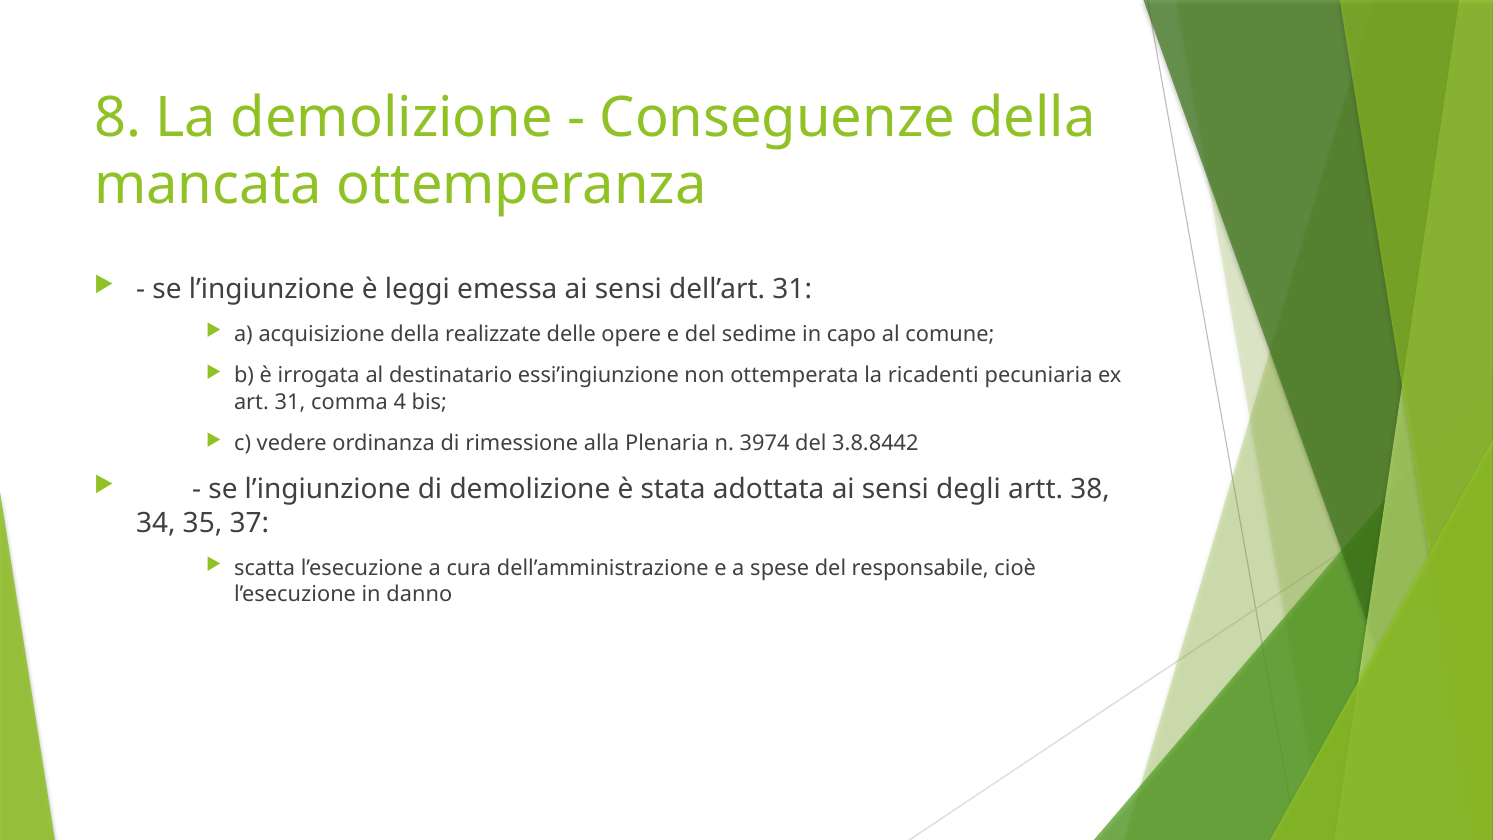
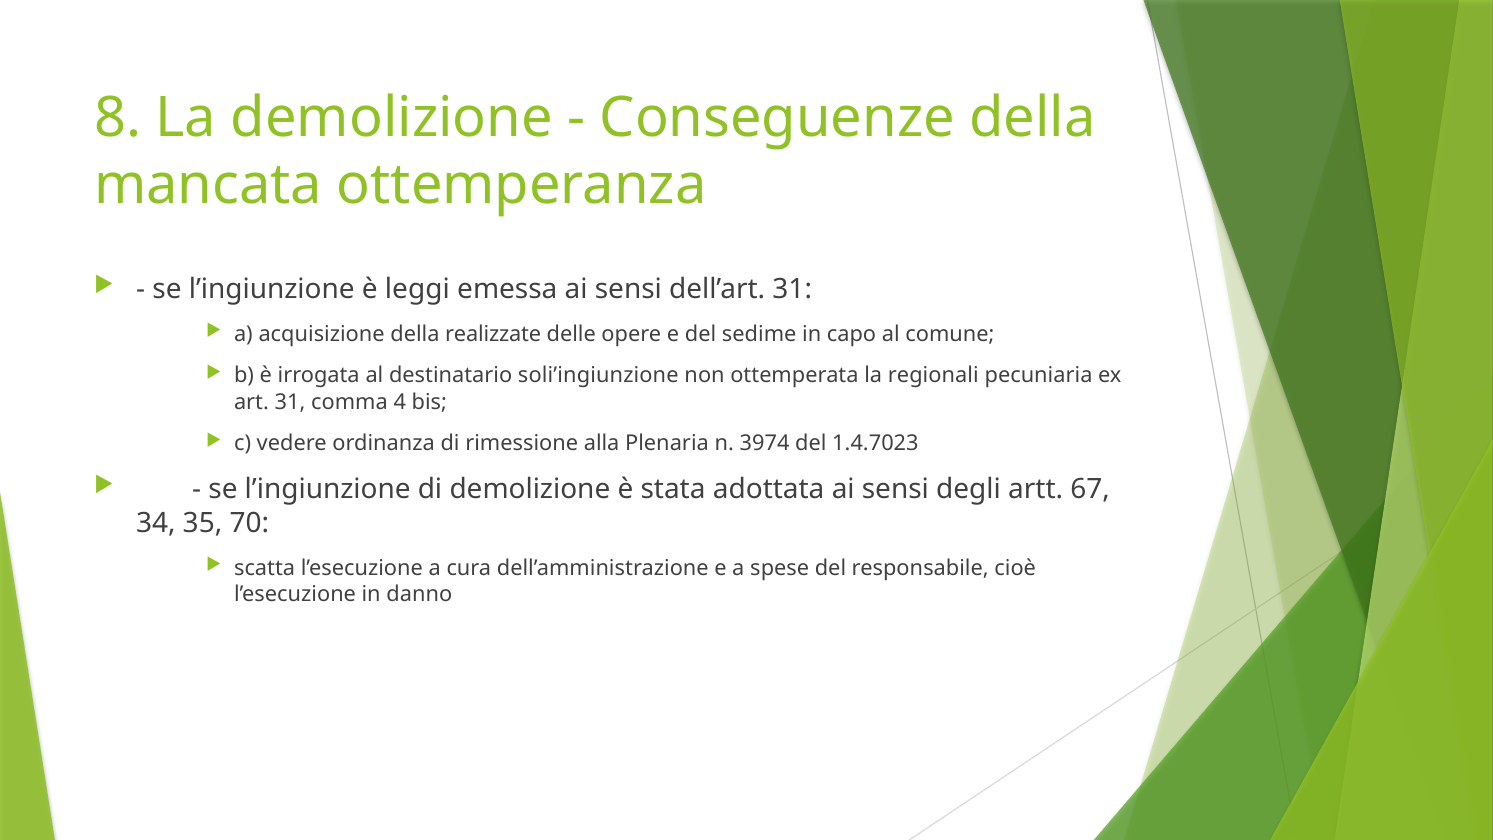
essi’ingiunzione: essi’ingiunzione -> soli’ingiunzione (598, 376)
ricadenti: ricadenti -> regionali (933, 376)
3.8.8442: 3.8.8442 -> 1.4.7023 (875, 443)
38: 38 -> 67 (1090, 489)
37: 37 -> 70 (249, 523)
